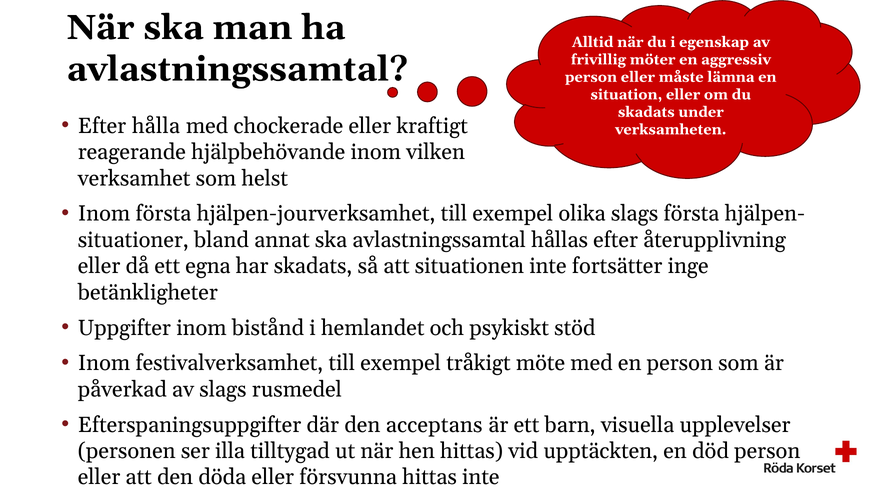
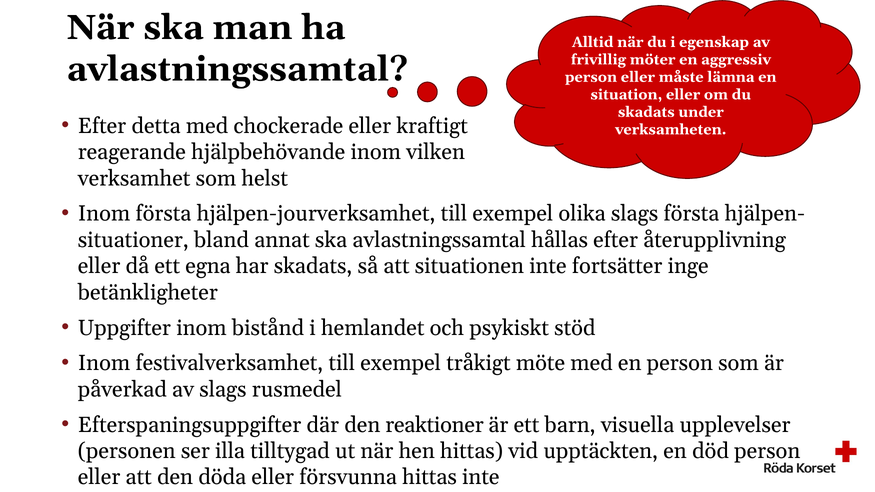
hålla: hålla -> detta (156, 126)
acceptans: acceptans -> reaktioner (434, 425)
